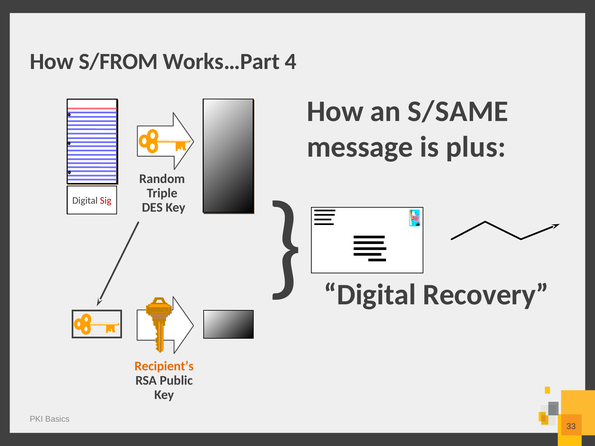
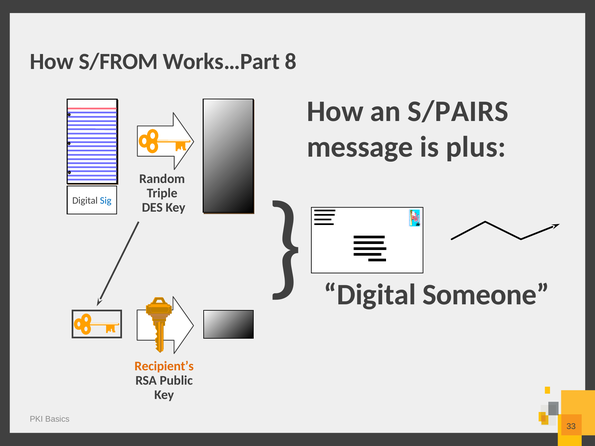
4: 4 -> 8 (291, 62)
S/SAME: S/SAME -> S/PAIRS (458, 111)
Sig colour: red -> blue (106, 201)
Recovery: Recovery -> Someone (486, 295)
